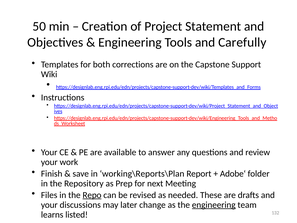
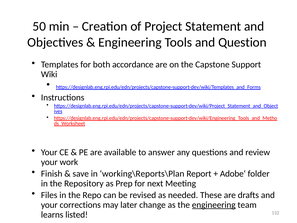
Carefully: Carefully -> Question (242, 42)
corrections: corrections -> accordance (133, 64)
Repo underline: present -> none (92, 195)
discussions: discussions -> corrections (80, 205)
